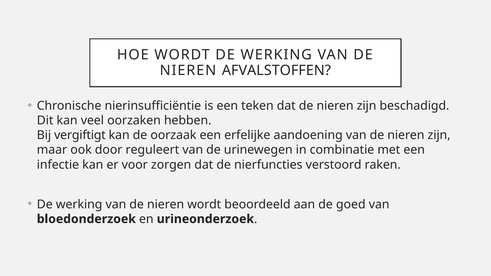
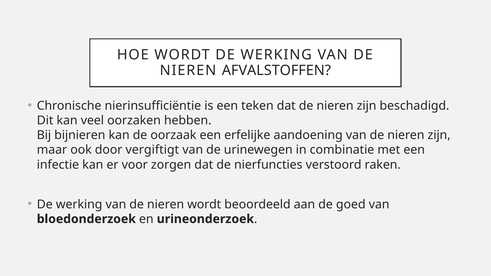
vergiftigt: vergiftigt -> bijnieren (80, 135)
reguleert: reguleert -> vergiftigt (152, 150)
